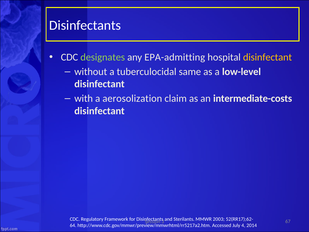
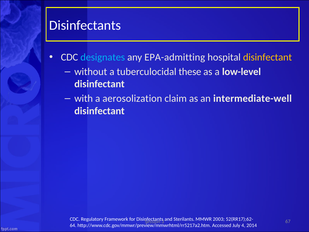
designates colour: light green -> light blue (103, 57)
same: same -> these (190, 72)
intermediate-costs: intermediate-costs -> intermediate-well (252, 98)
